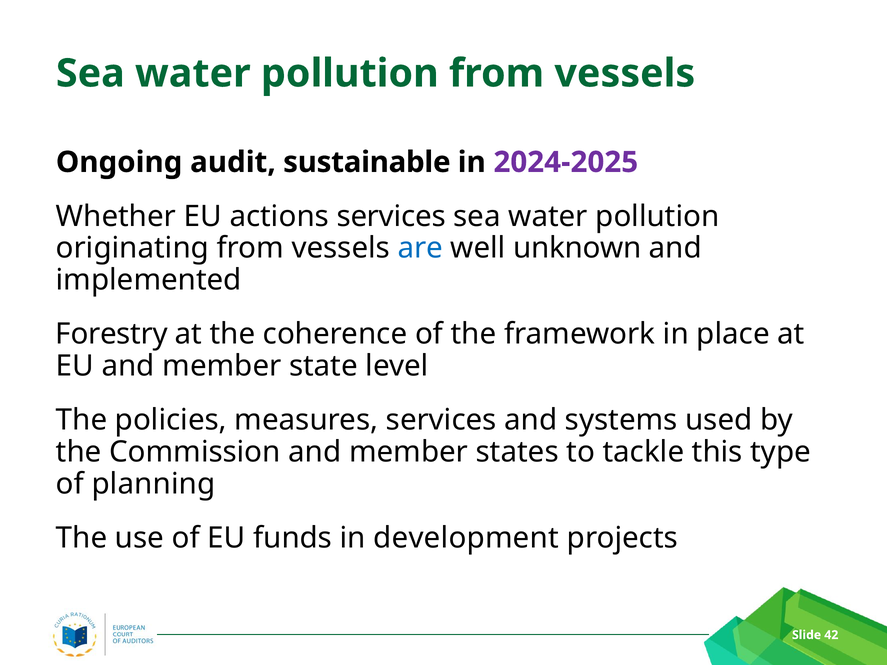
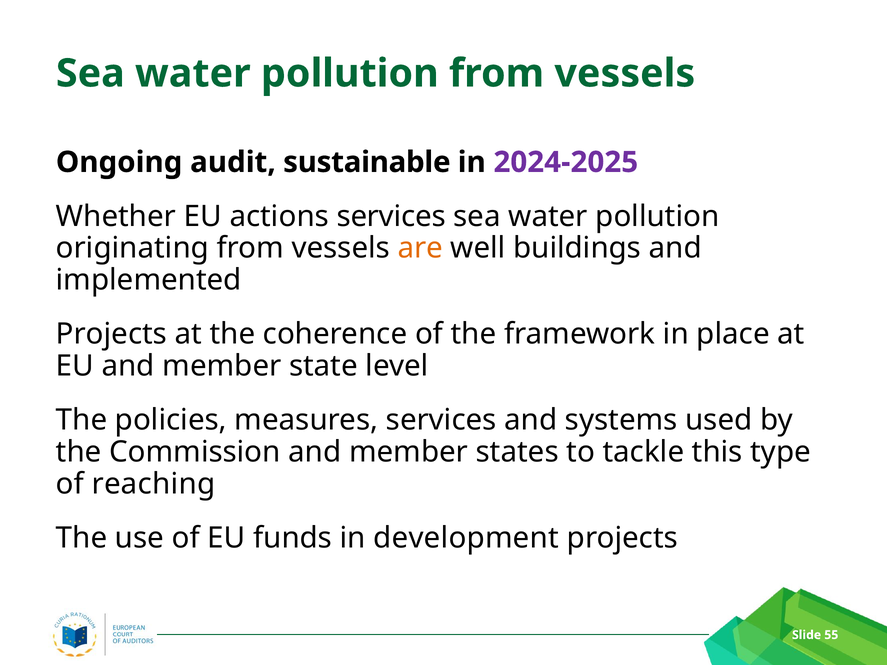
are colour: blue -> orange (420, 248)
unknown: unknown -> buildings (577, 248)
Forestry: Forestry -> Projects (111, 334)
planning: planning -> reaching (153, 484)
42: 42 -> 55 (831, 635)
